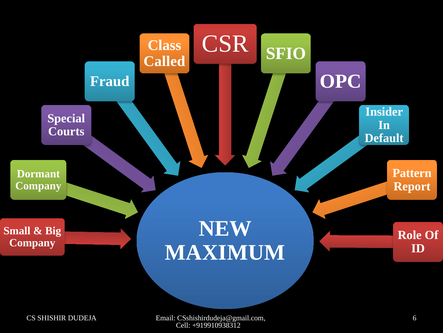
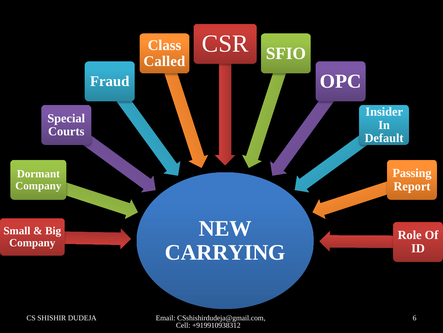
Pattern: Pattern -> Passing (412, 173)
MAXIMUM: MAXIMUM -> CARRYING (225, 252)
